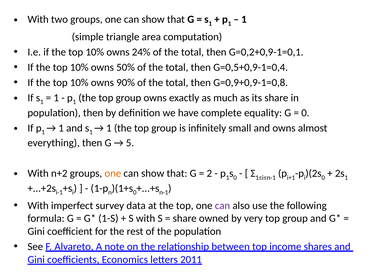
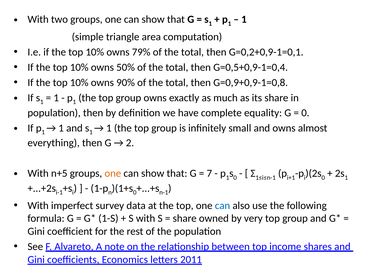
24%: 24% -> 79% (141, 52)
5: 5 -> 2 (130, 143)
n+2: n+2 -> n+5 (59, 174)
2: 2 -> 7 (209, 174)
can colour: purple -> blue (223, 206)
